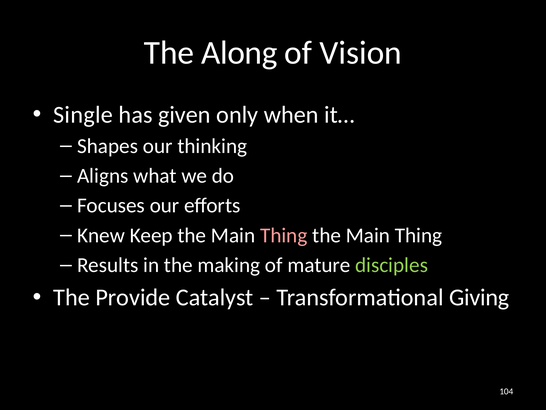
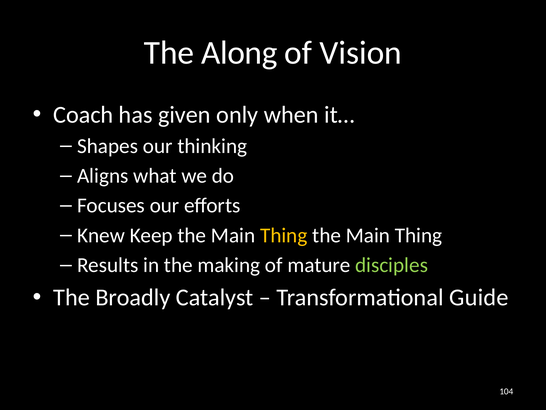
Single: Single -> Coach (83, 115)
Thing colour: pink -> yellow (284, 235)
Provide: Provide -> Broadly (133, 297)
Giving: Giving -> Guide (479, 297)
